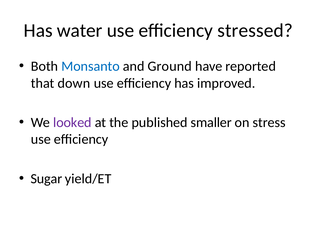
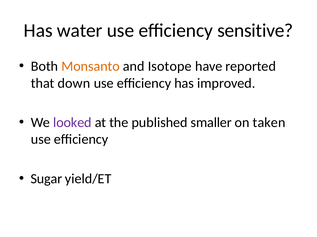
stressed: stressed -> sensitive (255, 31)
Monsanto colour: blue -> orange (91, 67)
Ground: Ground -> Isotope (170, 67)
stress: stress -> taken (269, 123)
